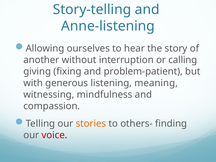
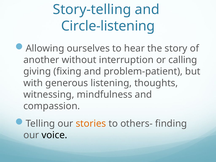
Anne-listening: Anne-listening -> Circle-listening (108, 26)
meaning: meaning -> thoughts (156, 83)
voice colour: red -> black (54, 135)
